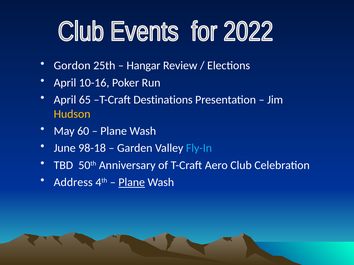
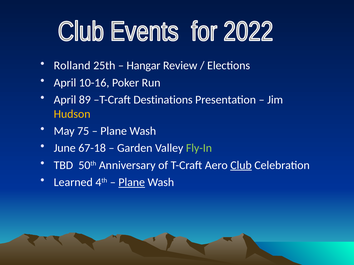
Gordon: Gordon -> Rolland (72, 66)
65: 65 -> 89 (85, 100)
60: 60 -> 75 (83, 131)
98-18: 98-18 -> 67-18 (92, 148)
Fly-In colour: light blue -> light green (199, 148)
Club underline: none -> present (241, 165)
Address: Address -> Learned (73, 183)
